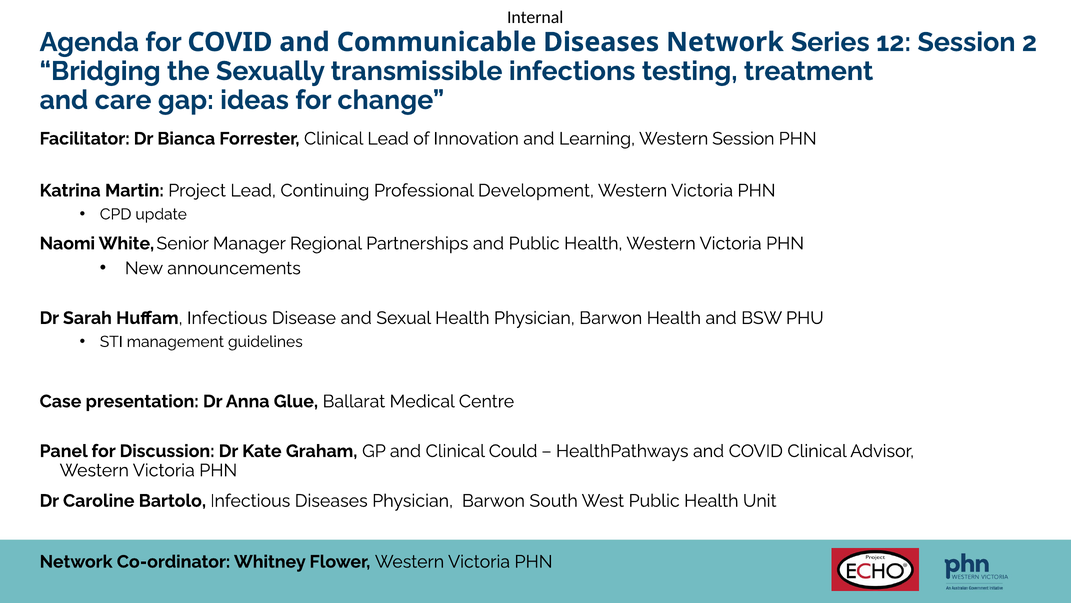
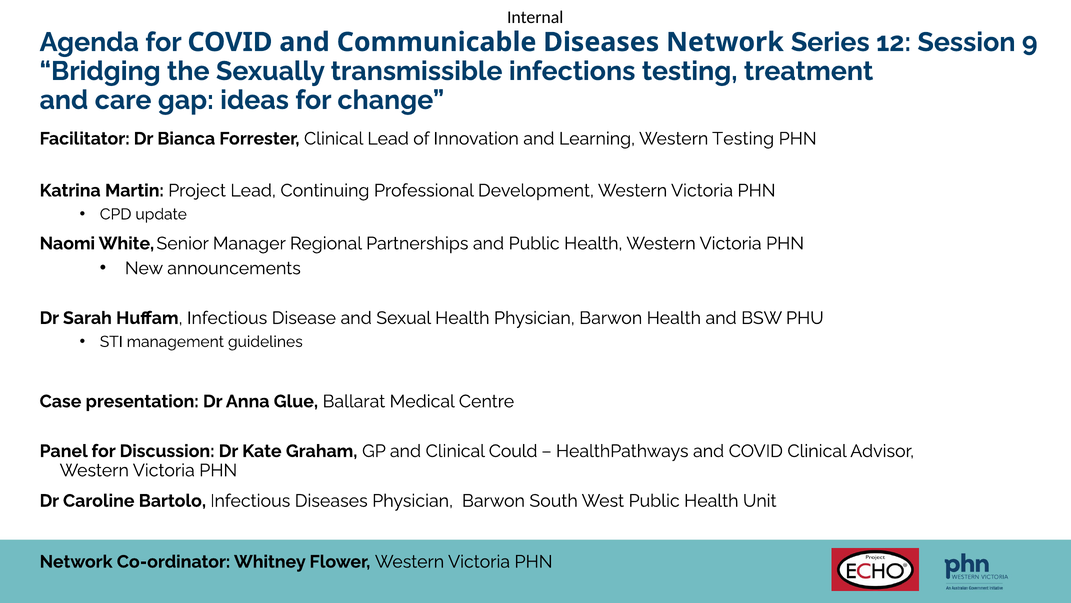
2: 2 -> 9 (1030, 42)
Western Session: Session -> Testing (743, 139)
